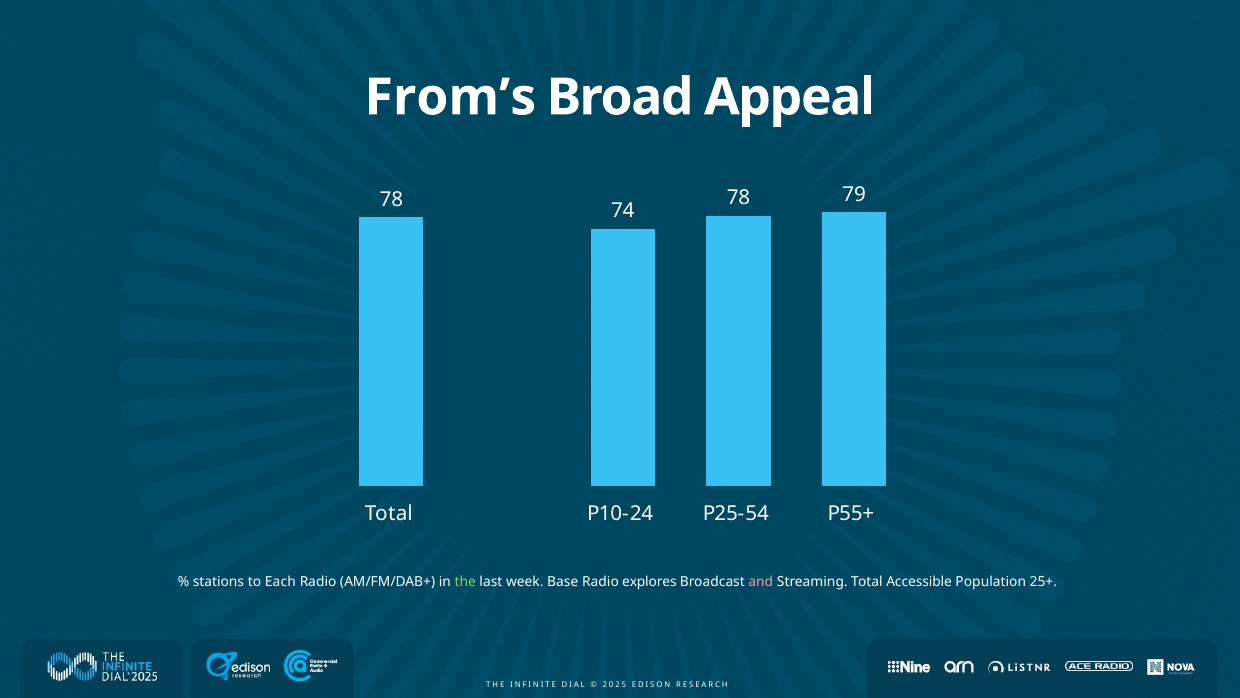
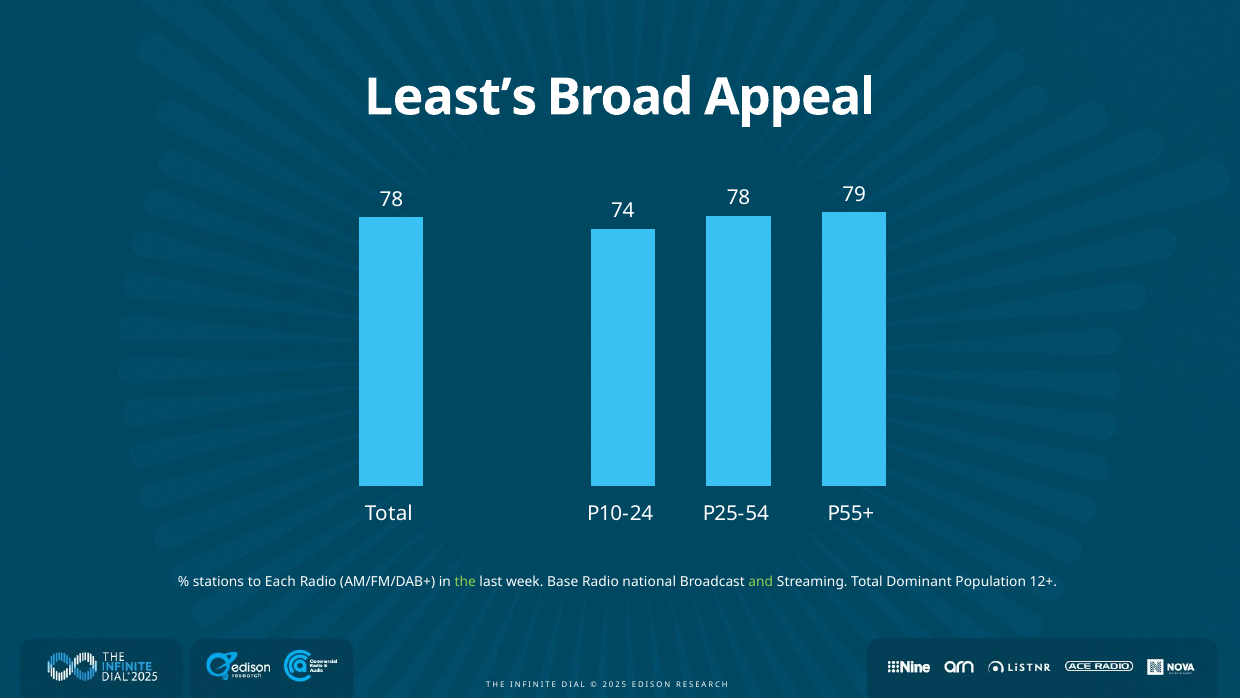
From’s: From’s -> Least’s (451, 97)
explores: explores -> national (649, 581)
and colour: pink -> light green (761, 581)
Accessible: Accessible -> Dominant (919, 581)
25+: 25+ -> 12+ (1043, 581)
